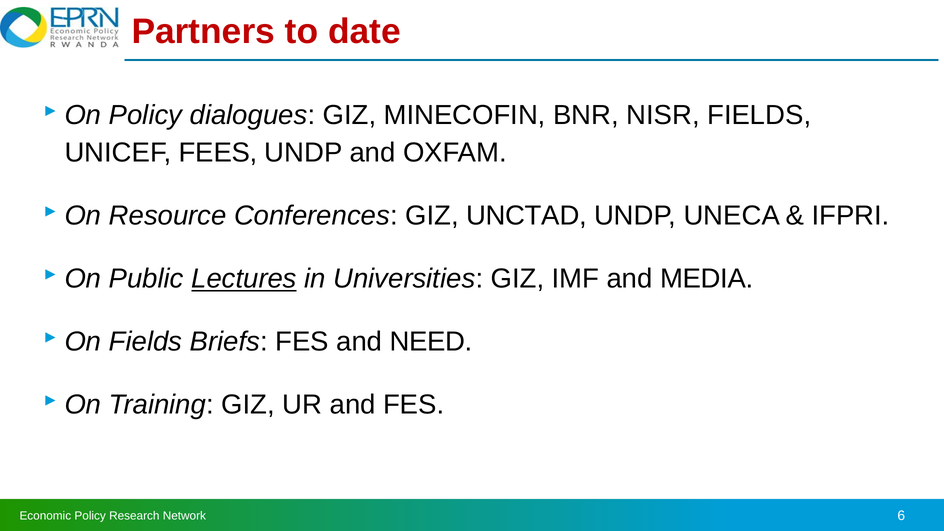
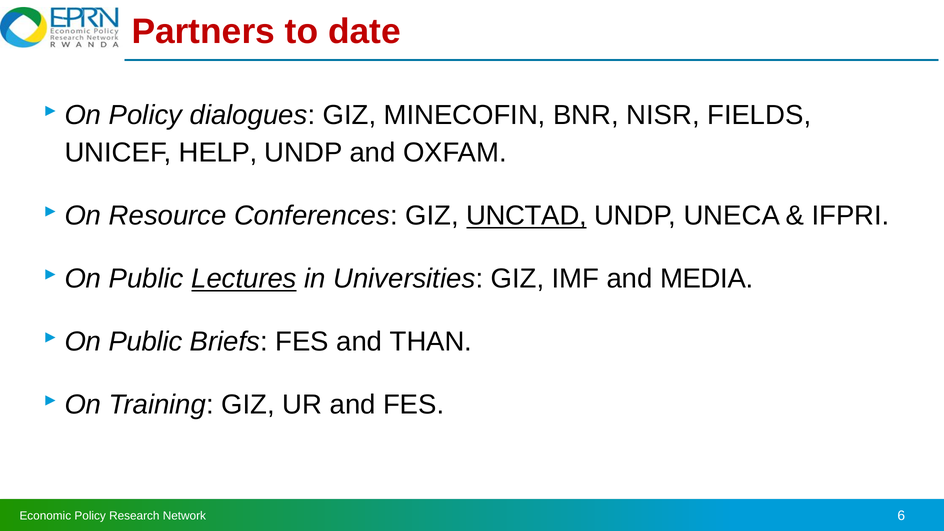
FEES: FEES -> HELP (218, 153)
UNCTAD underline: none -> present (526, 216)
Fields: Fields -> Public (146, 342)
NEED: NEED -> THAN (431, 342)
